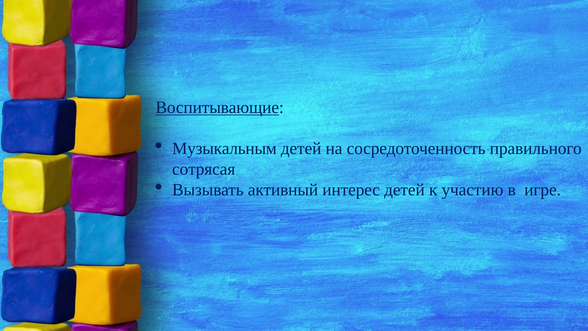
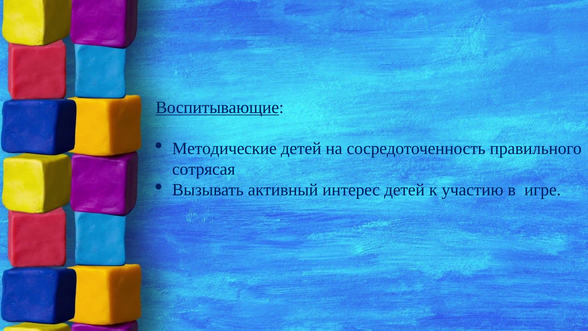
Музыкальным: Музыкальным -> Методические (224, 149)
